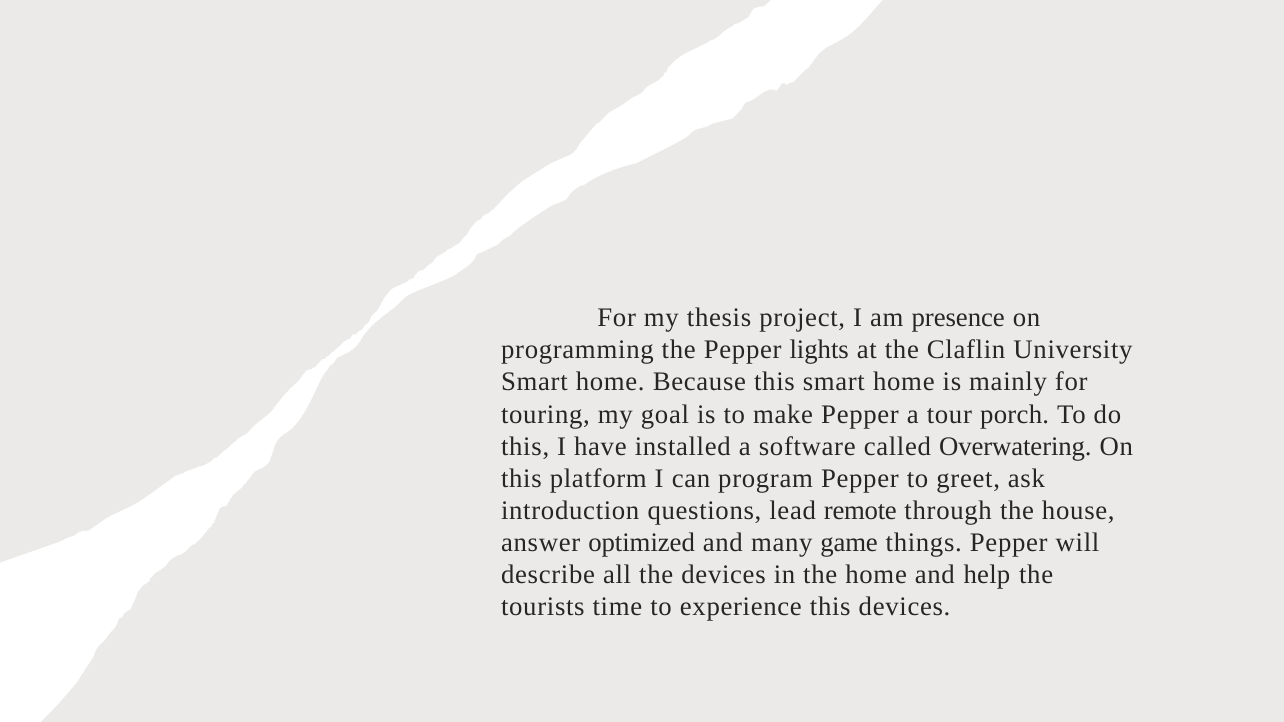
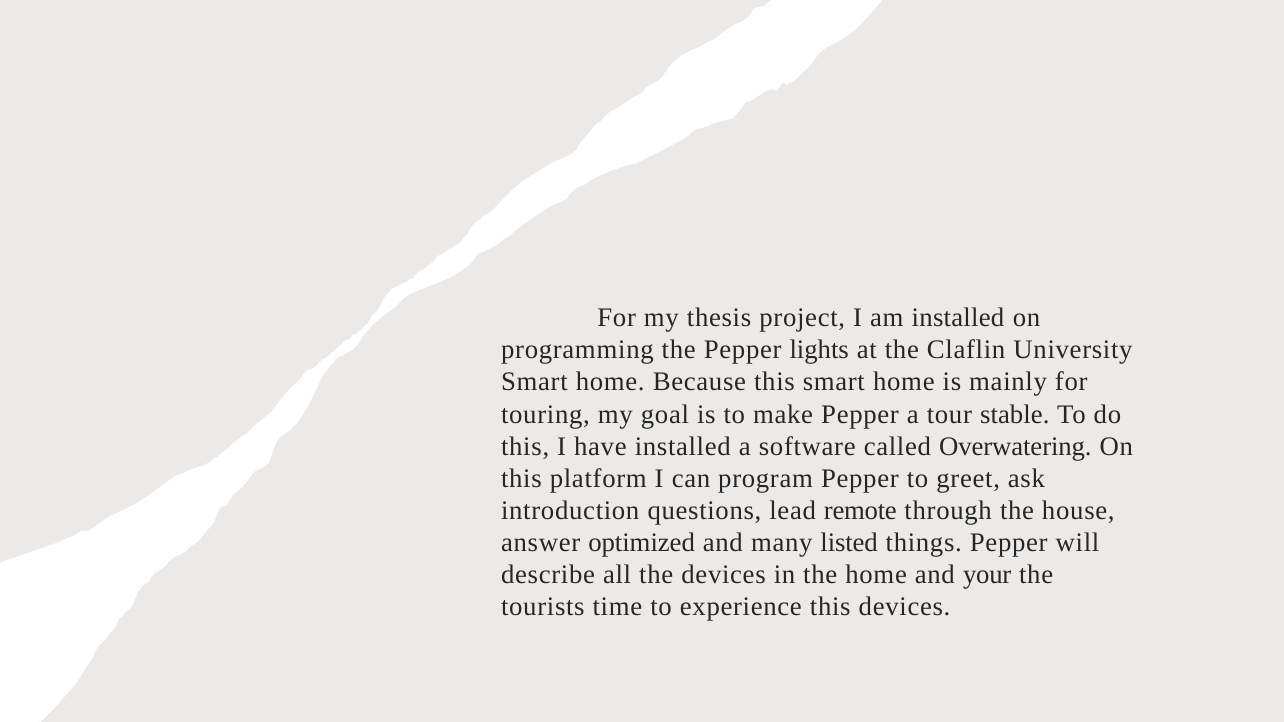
am presence: presence -> installed (958, 318)
porch: porch -> stable (1015, 414)
game: game -> listed (849, 543)
help: help -> your (987, 575)
